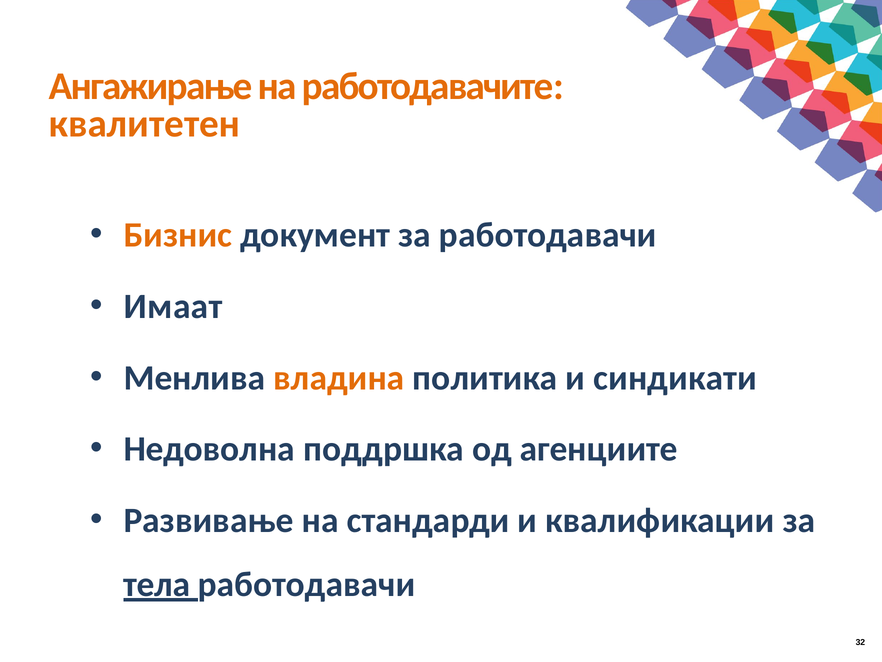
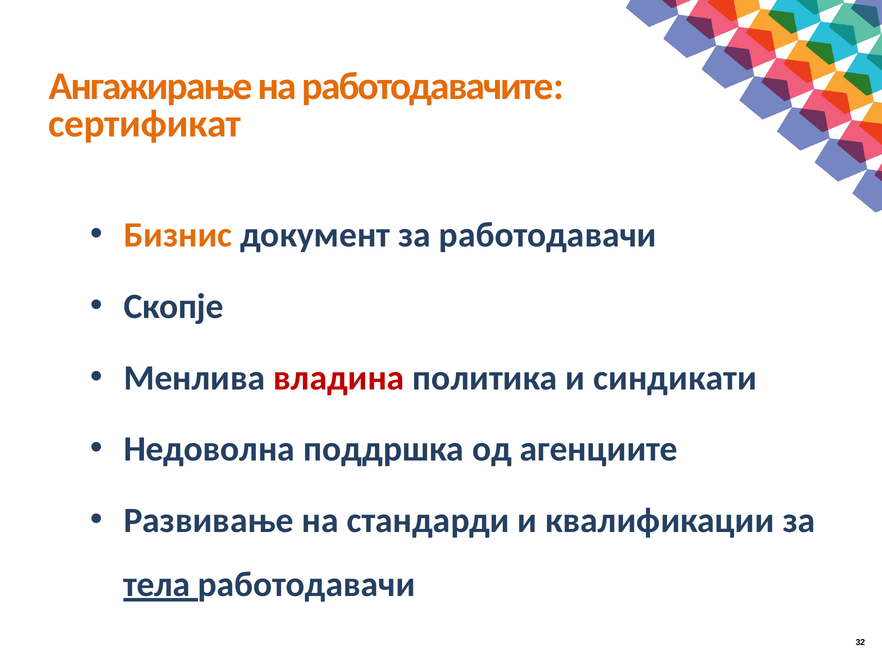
квалитетен: квалитетен -> сертификат (145, 124)
Имаат: Имаат -> Скопје (174, 306)
владина colour: orange -> red (339, 378)
